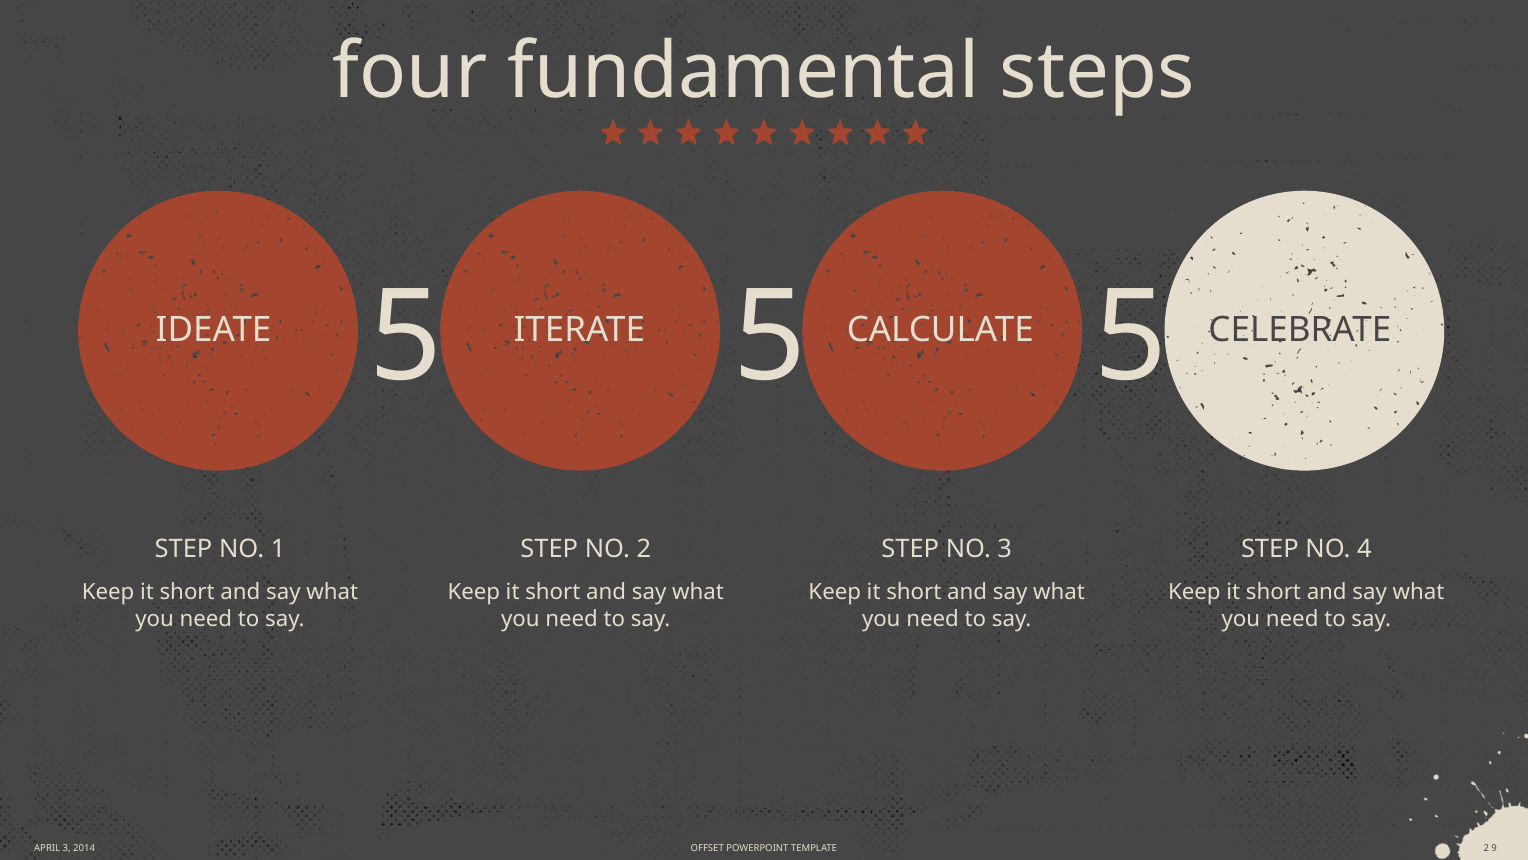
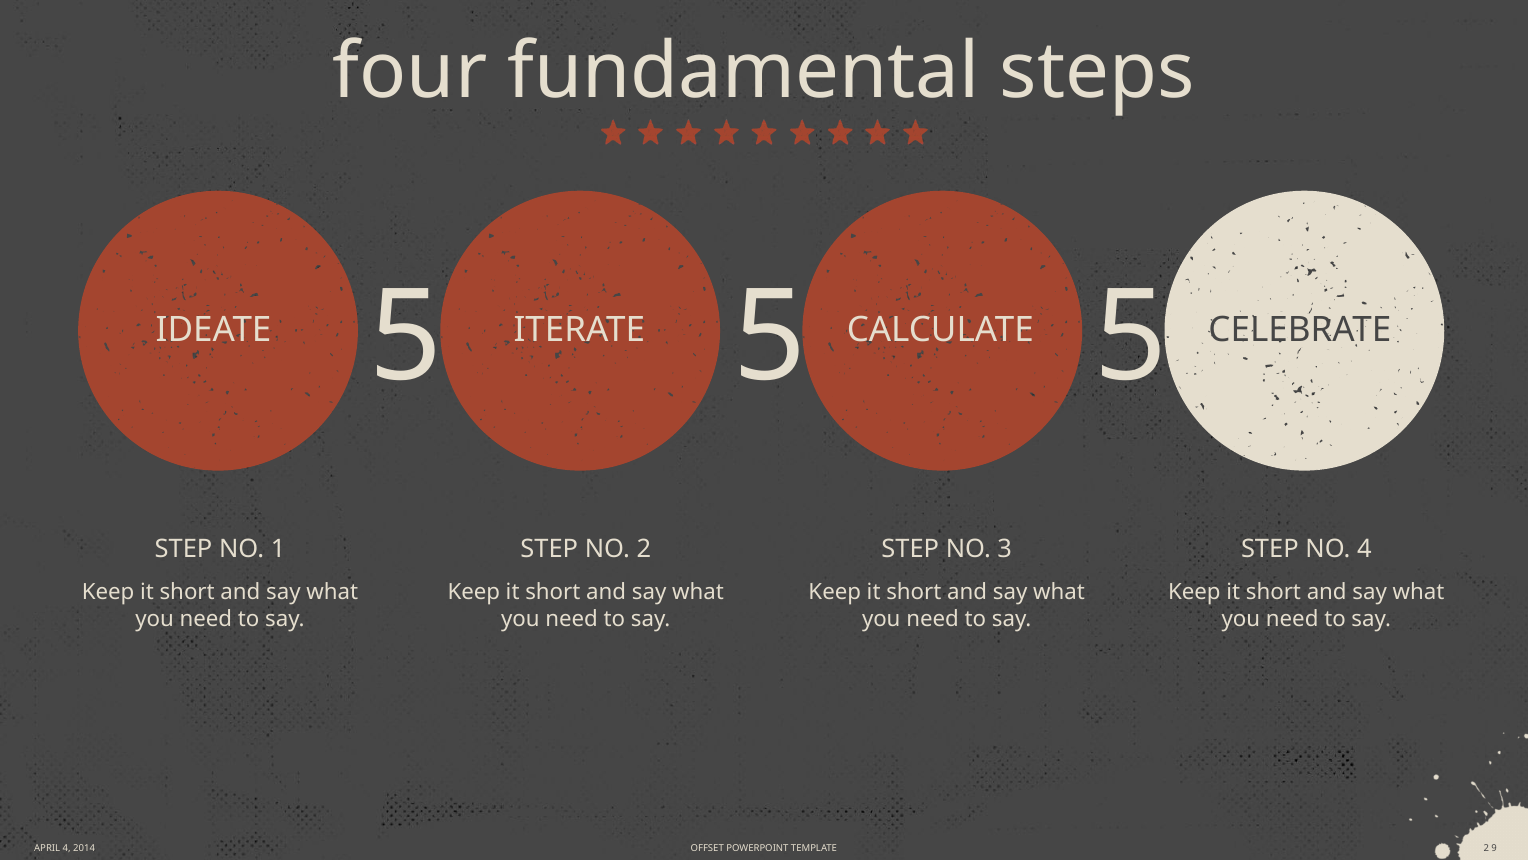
APRIL 3: 3 -> 4 (67, 848)
